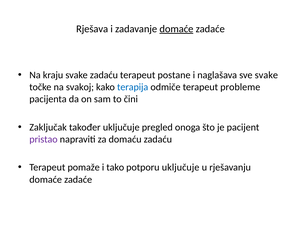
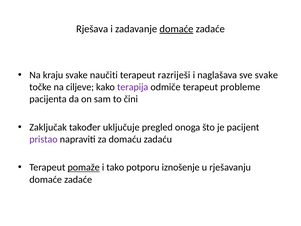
svake zadaću: zadaću -> naučiti (104, 75)
postane: postane -> razriješi (174, 75)
svakoj: svakoj -> ciljeve (80, 87)
terapija colour: blue -> purple (133, 87)
pomaže underline: none -> present (84, 167)
potporu uključuje: uključuje -> iznošenje (181, 167)
